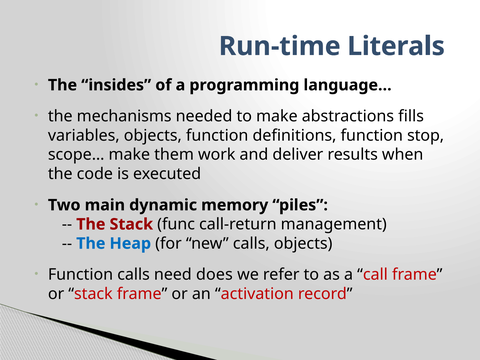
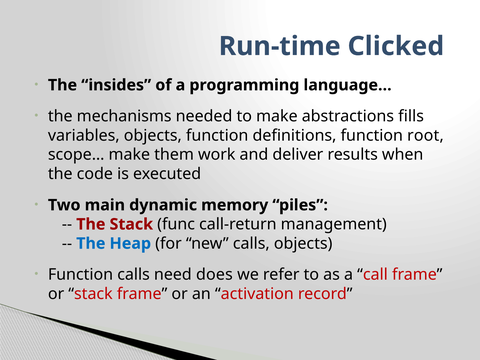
Literals: Literals -> Clicked (396, 46)
stop: stop -> root (425, 135)
